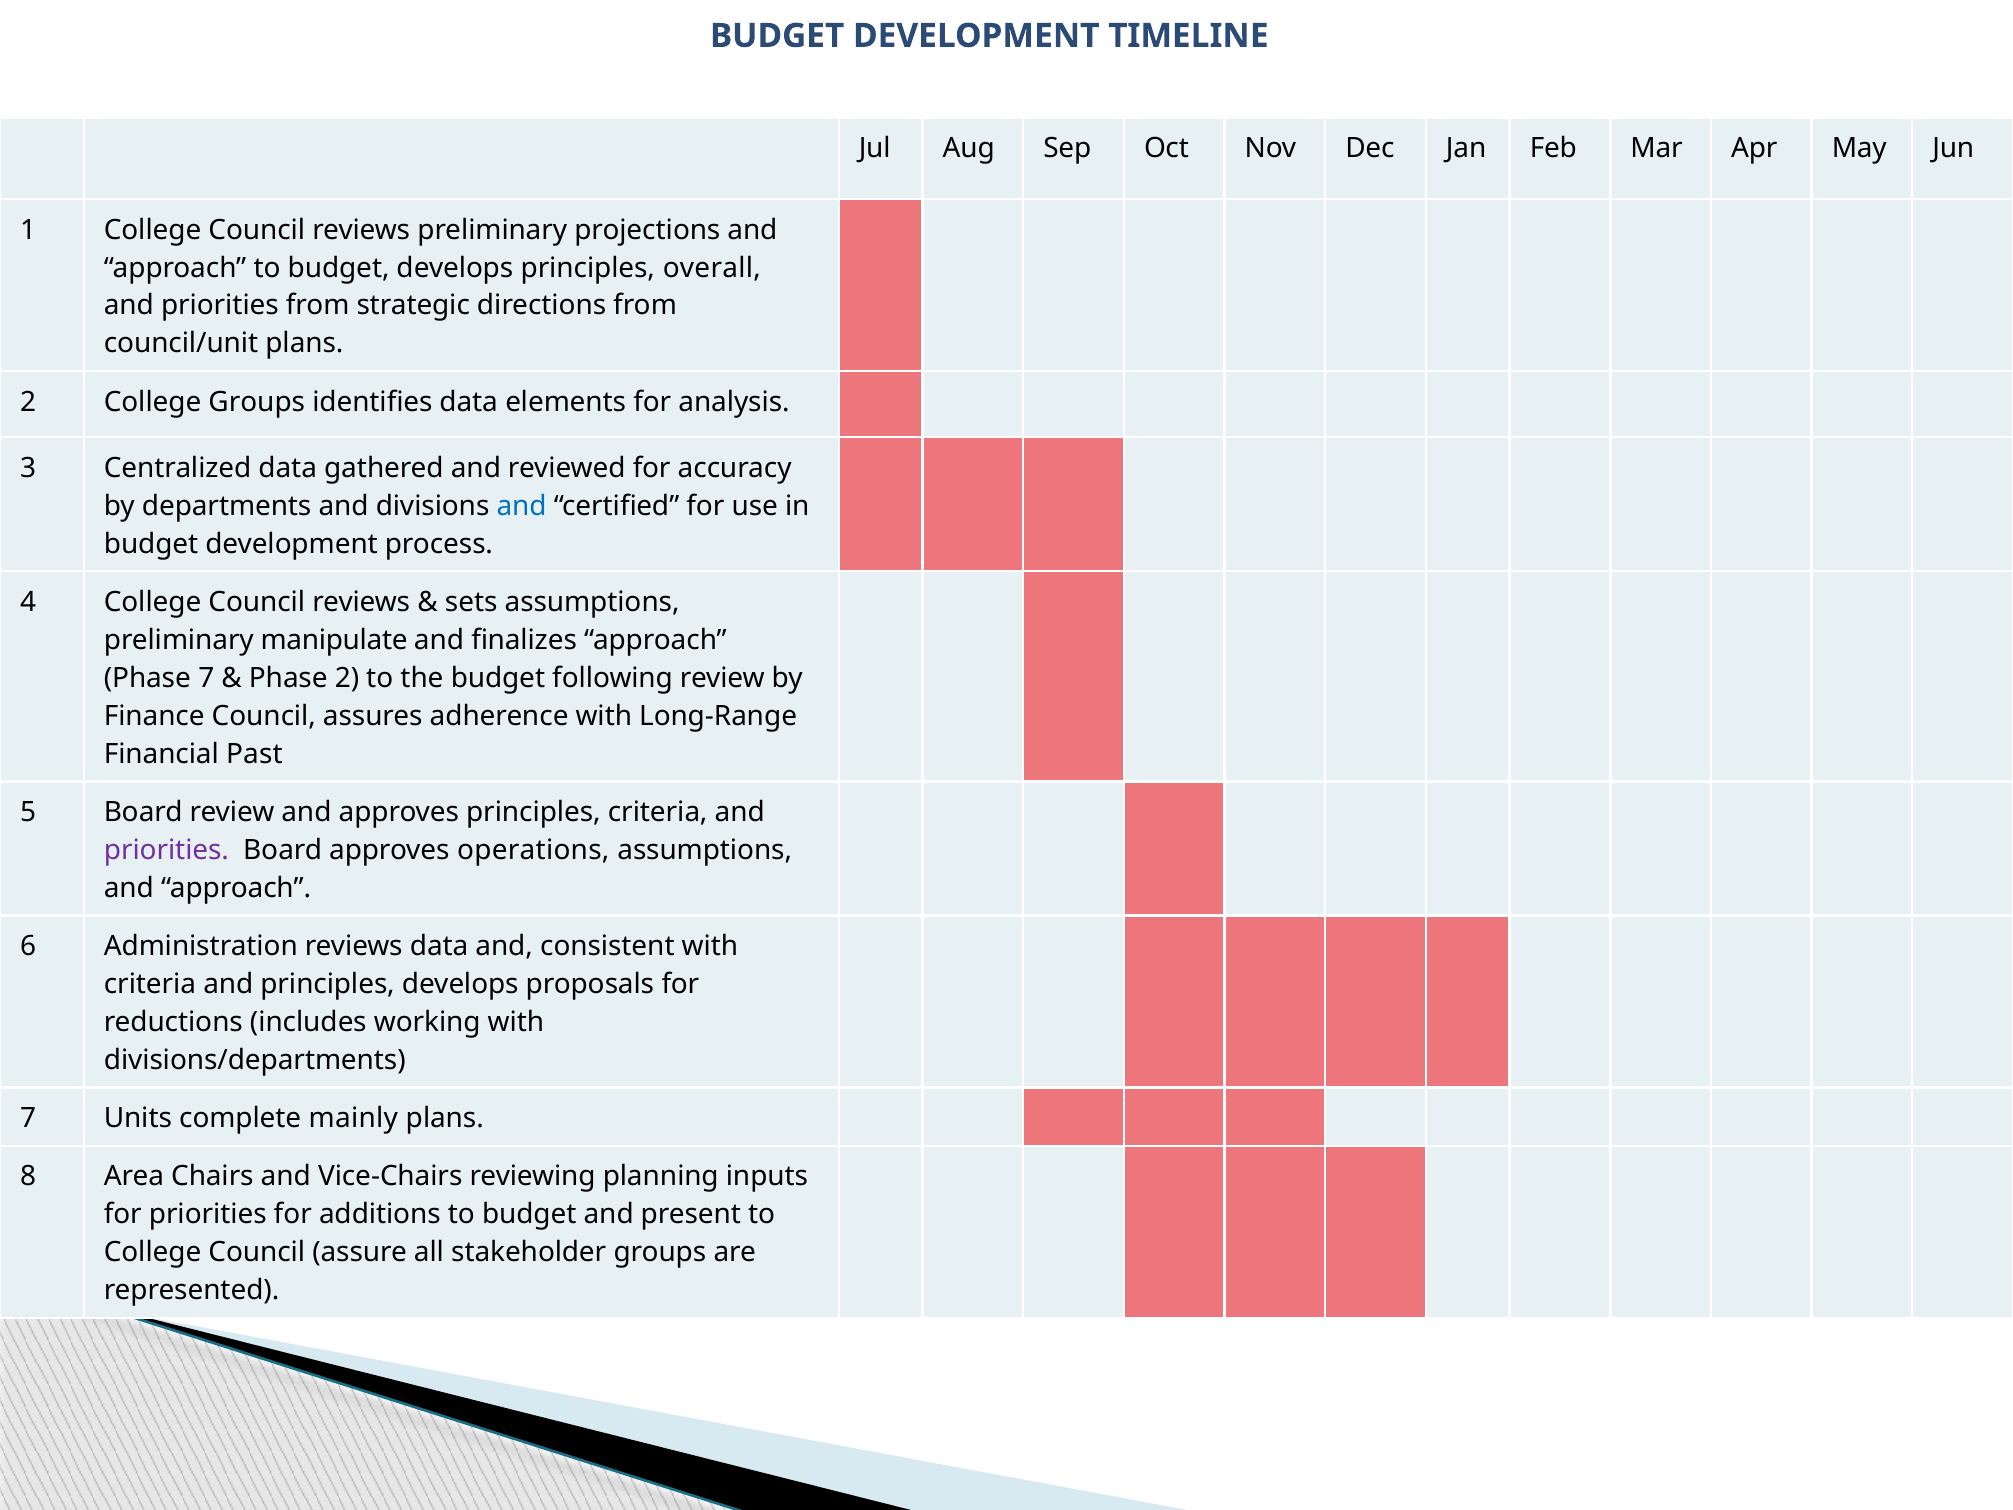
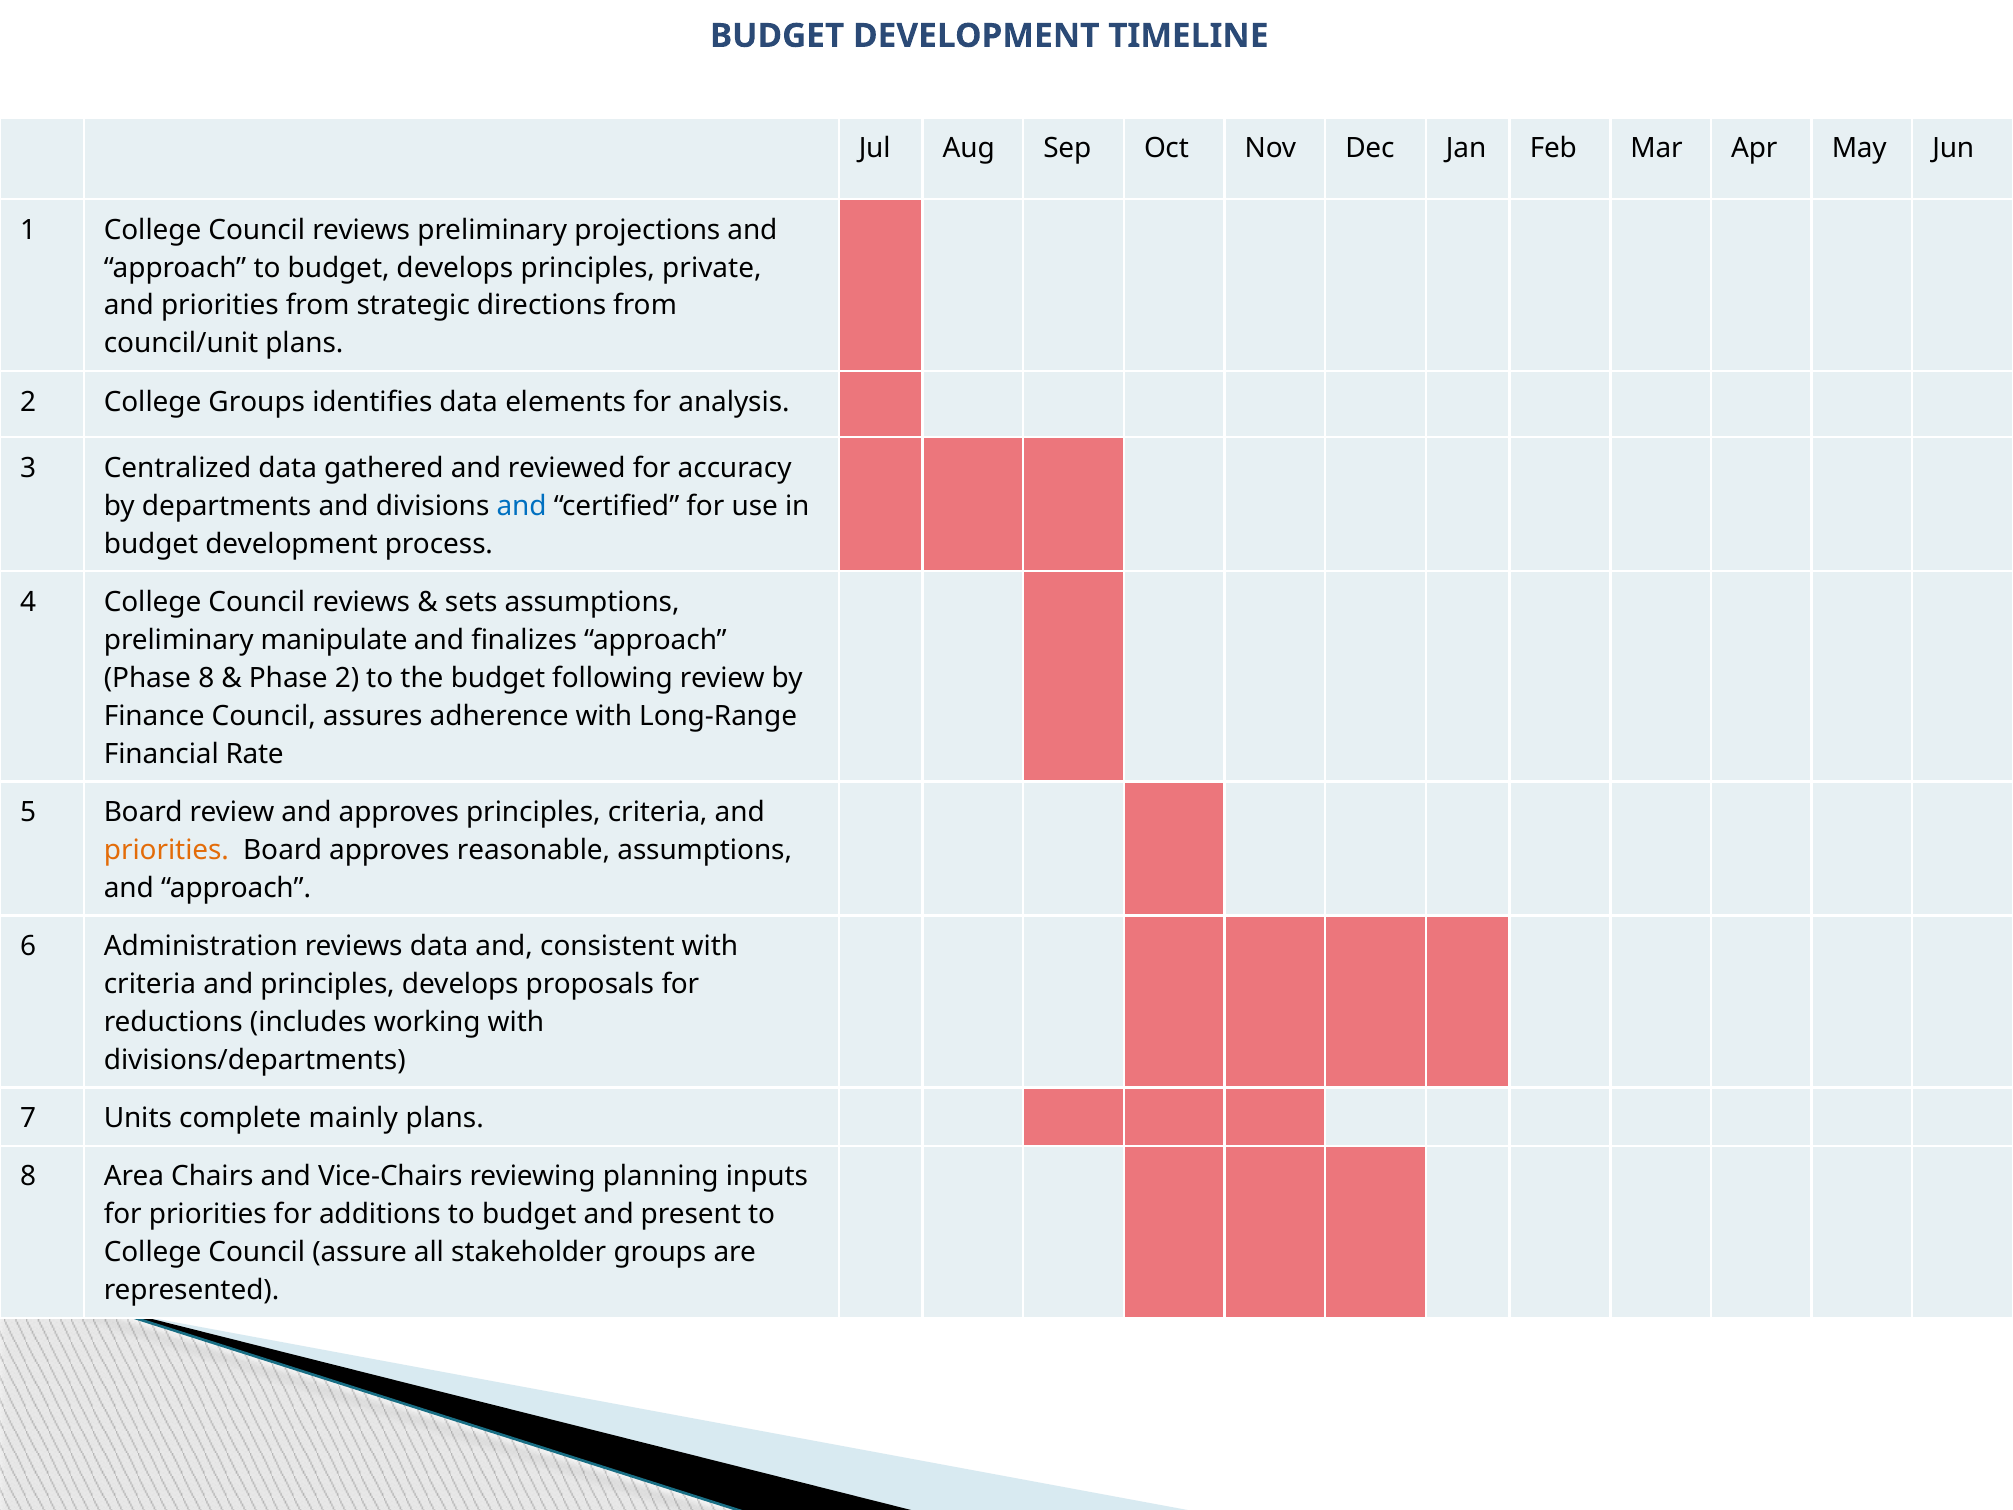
overall: overall -> private (712, 268)
Phase 7: 7 -> 8 (206, 678)
Past: Past -> Rate (255, 754)
priorities colour: purple -> orange (166, 850)
operations: operations -> reasonable (533, 850)
